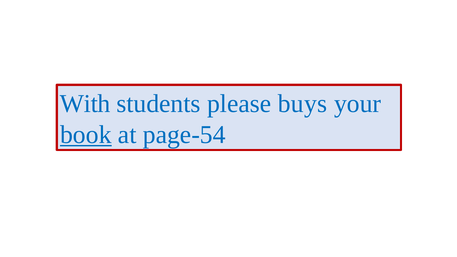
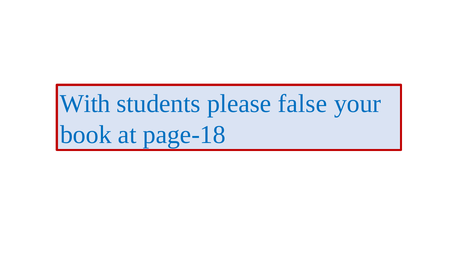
buys: buys -> false (302, 104)
book underline: present -> none (86, 135)
page-54: page-54 -> page-18 (184, 135)
